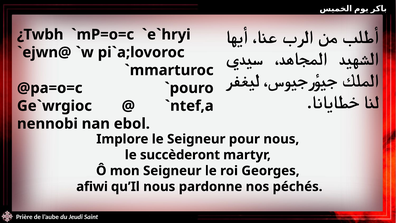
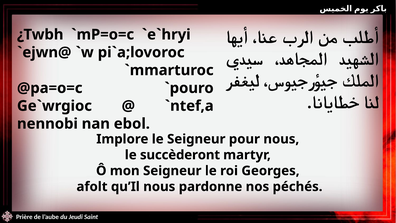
afiwi: afiwi -> afolt (92, 186)
